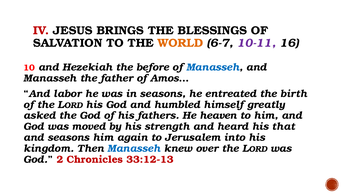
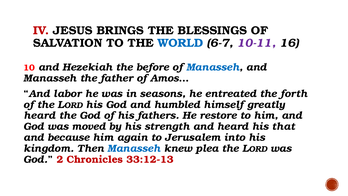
WORLD colour: orange -> blue (180, 43)
birth: birth -> forth (294, 94)
asked: asked -> heard (40, 115)
heaven: heaven -> restore (218, 115)
and seasons: seasons -> because (69, 137)
over: over -> plea (207, 148)
